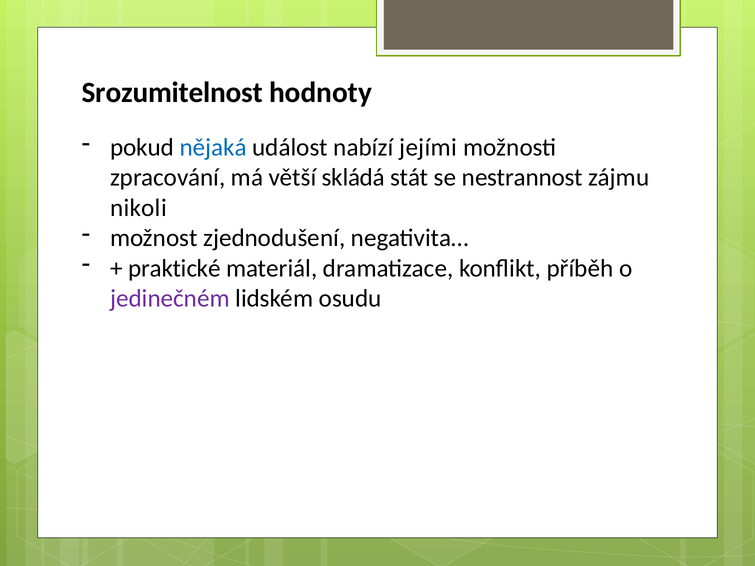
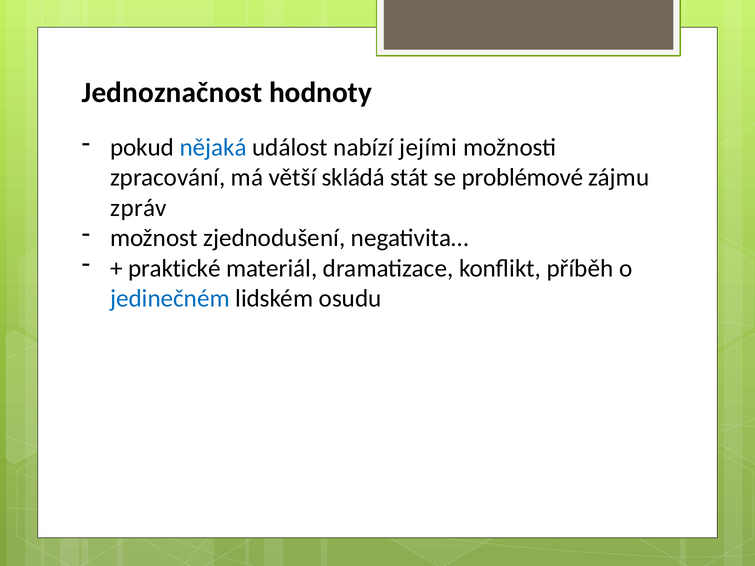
Srozumitelnost: Srozumitelnost -> Jednoznačnost (172, 92)
nestrannost: nestrannost -> problémové (522, 178)
nikoli: nikoli -> zpráv (139, 208)
jedinečném colour: purple -> blue (170, 299)
